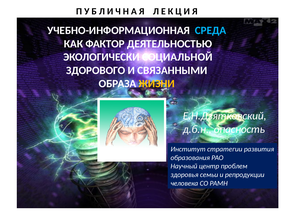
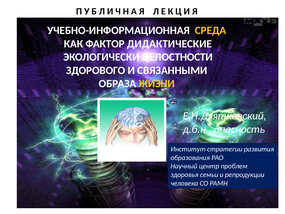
СРЕДА colour: light blue -> yellow (211, 30)
ДЕЯТЕЛЬНОСТЬЮ: ДЕЯТЕЛЬНОСТЬЮ -> ДИДАКТИЧЕСКИЕ (170, 44)
СОЦИАЛЬНОЙ: СОЦИАЛЬНОЙ -> ЦЕЛОСТНОСТИ (177, 57)
